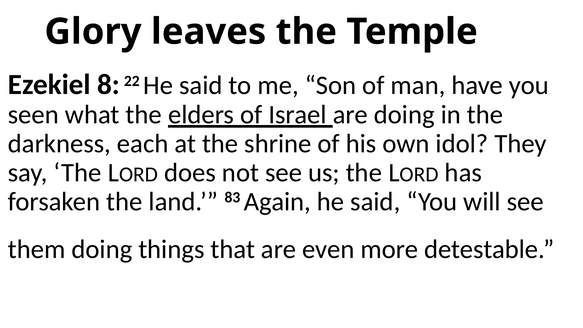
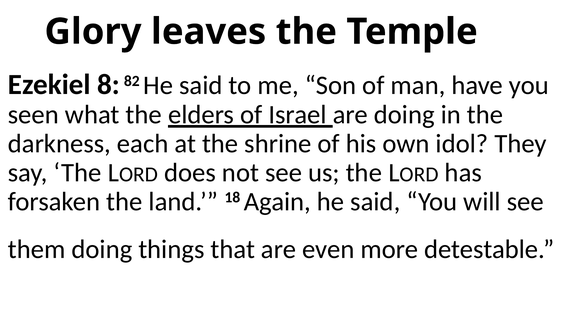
22: 22 -> 82 (132, 81)
83: 83 -> 18 (232, 197)
